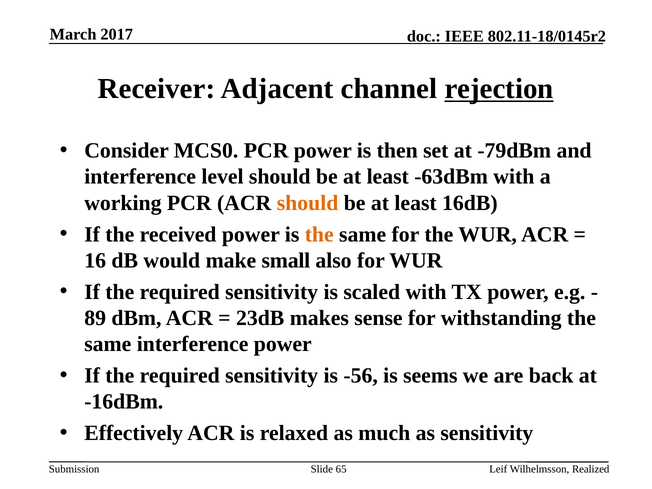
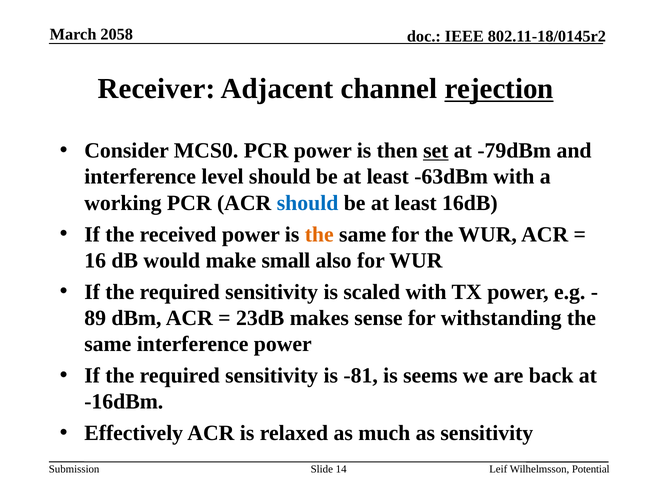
2017: 2017 -> 2058 (117, 35)
set underline: none -> present (436, 151)
should colour: orange -> blue (308, 203)
-56: -56 -> -81 (361, 376)
65: 65 -> 14 (341, 469)
Realized: Realized -> Potential (591, 469)
